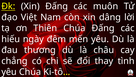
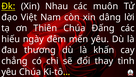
Xin Đấng: Đấng -> Nhau (57, 6)
châu: châu -> khấn (104, 50)
